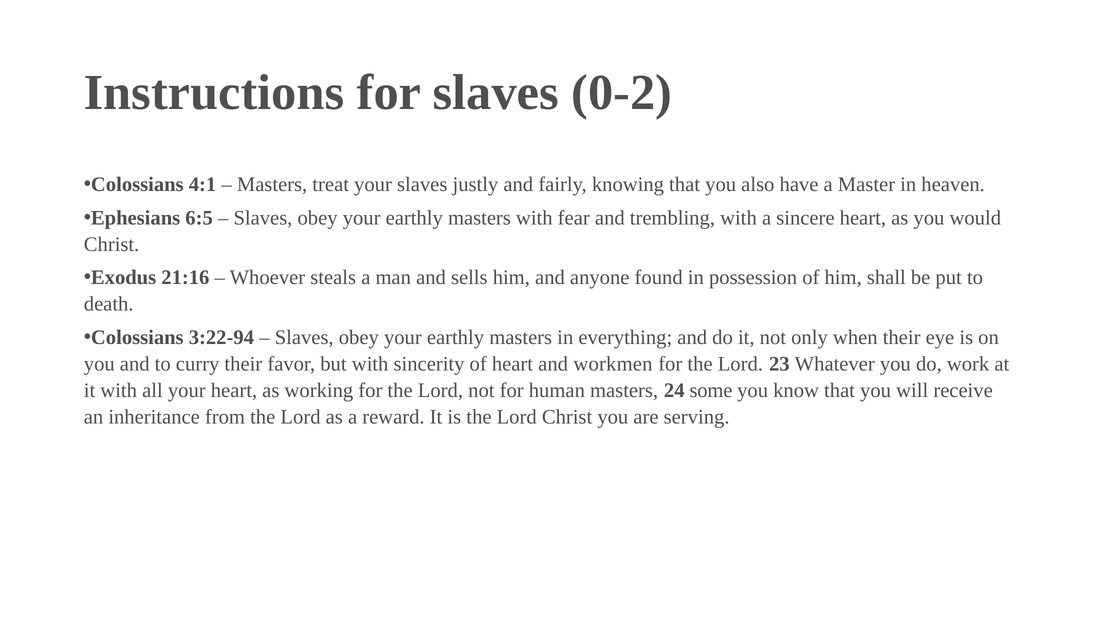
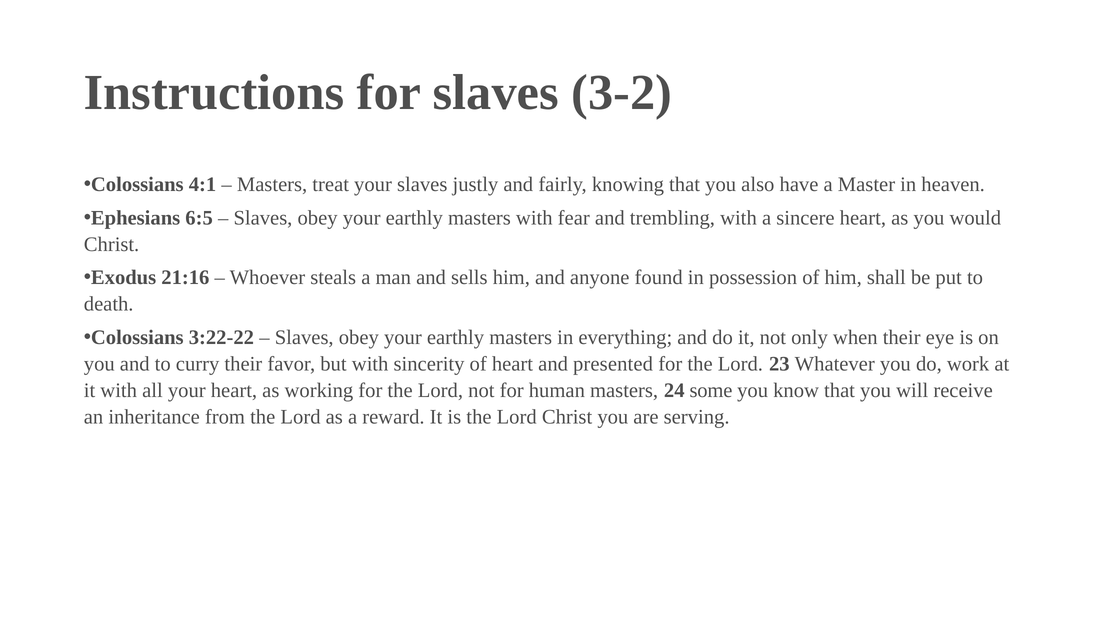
0-2: 0-2 -> 3-2 (622, 92)
3:22-94: 3:22-94 -> 3:22-22 (221, 337)
workmen: workmen -> presented (613, 364)
